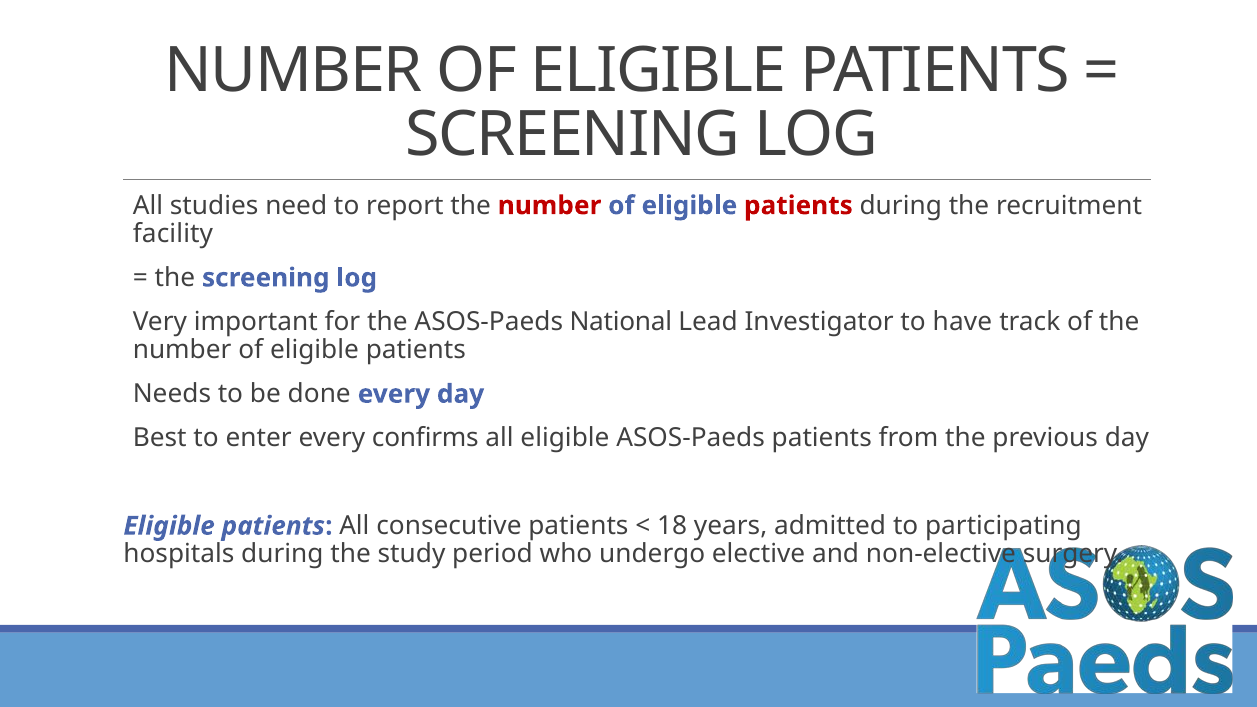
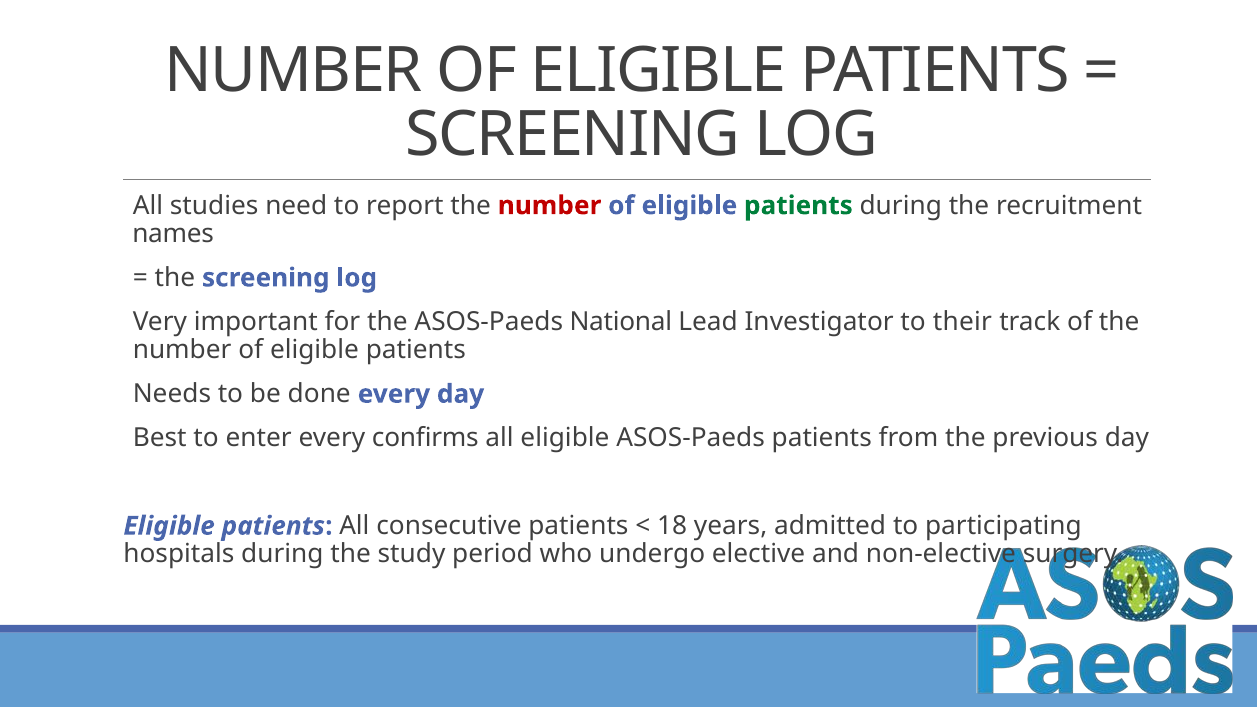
patients colour: red -> green (798, 206)
facility: facility -> names (173, 234)
have: have -> their (962, 322)
